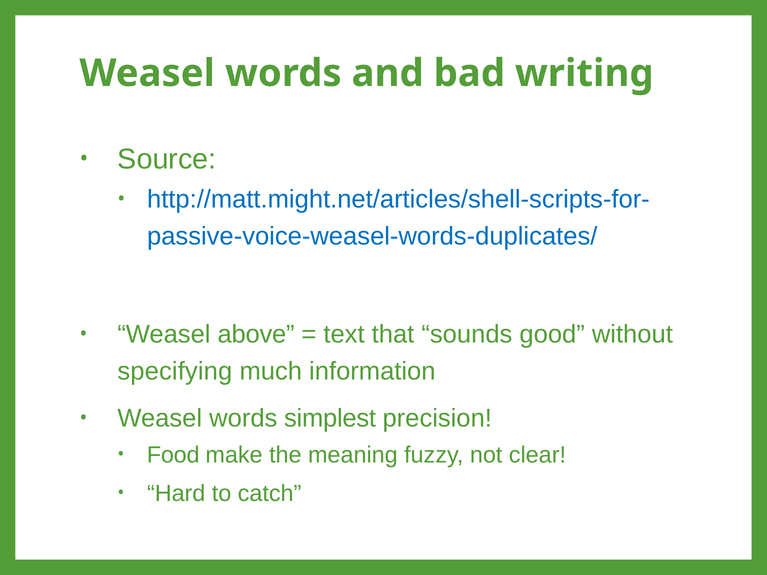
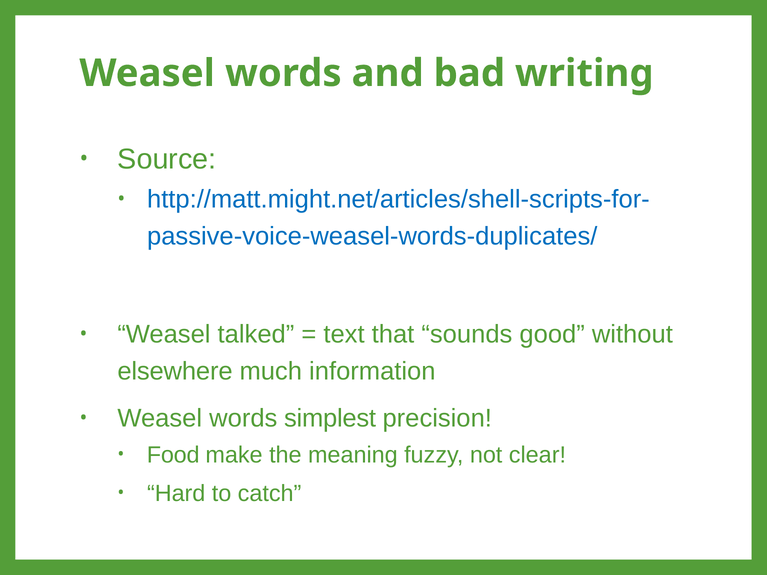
above: above -> talked (256, 334)
specifying: specifying -> elsewhere (175, 371)
